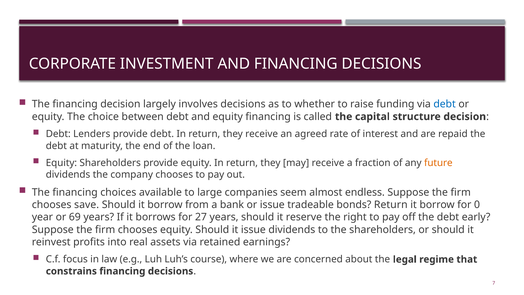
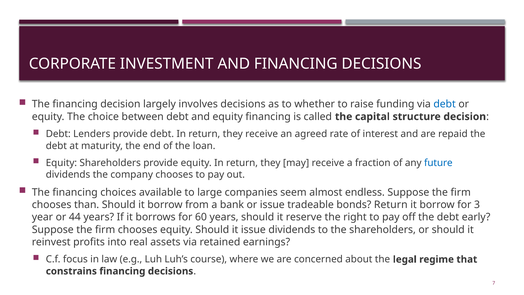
future colour: orange -> blue (438, 163)
save: save -> than (87, 205)
0: 0 -> 3 (477, 205)
69: 69 -> 44 (75, 217)
27: 27 -> 60 (201, 217)
